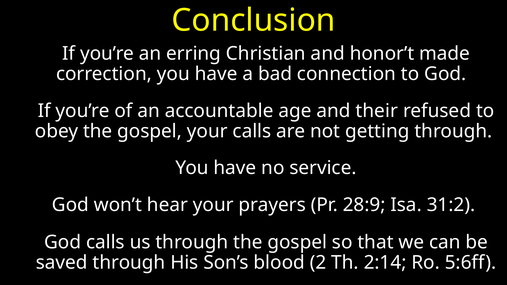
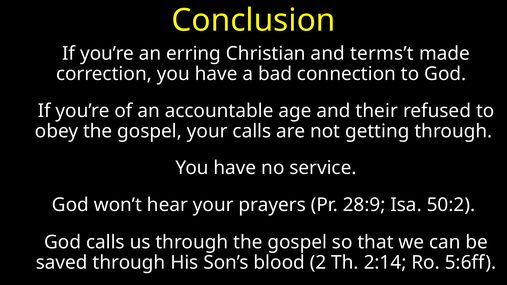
honor’t: honor’t -> terms’t (382, 54)
31:2: 31:2 -> 50:2 (451, 205)
